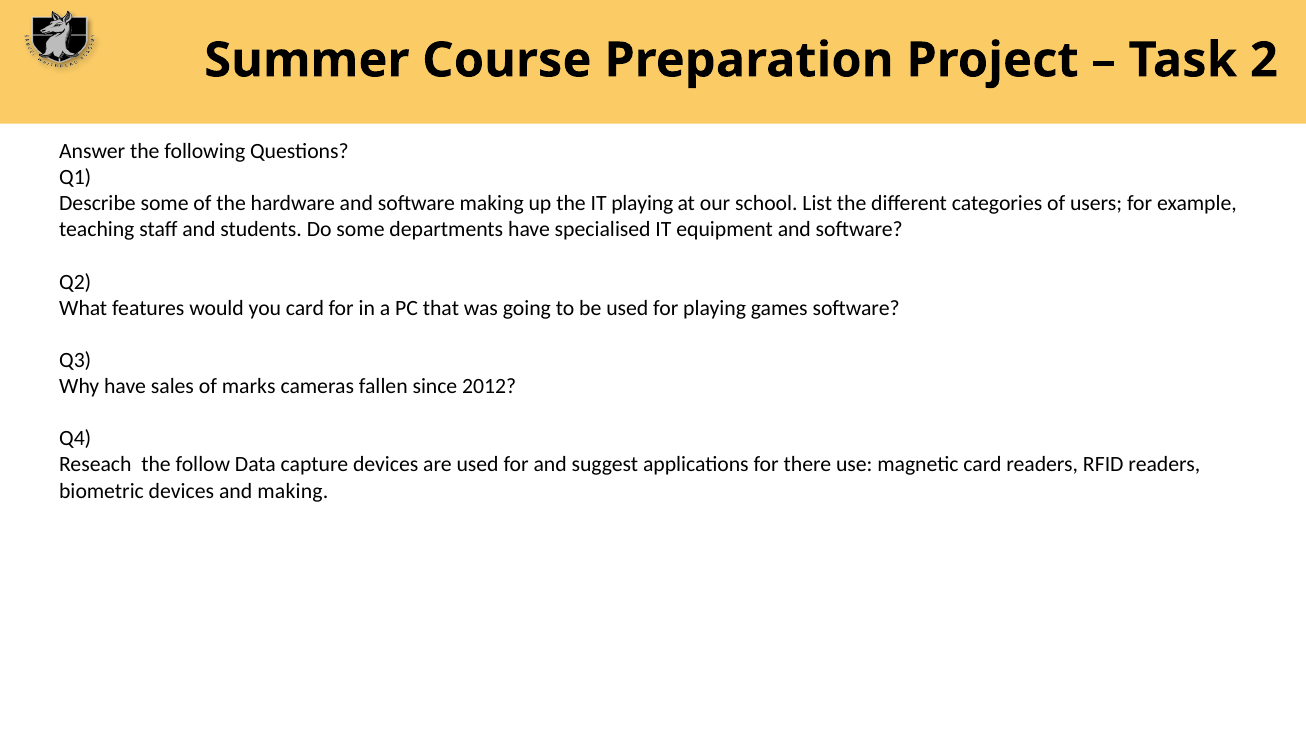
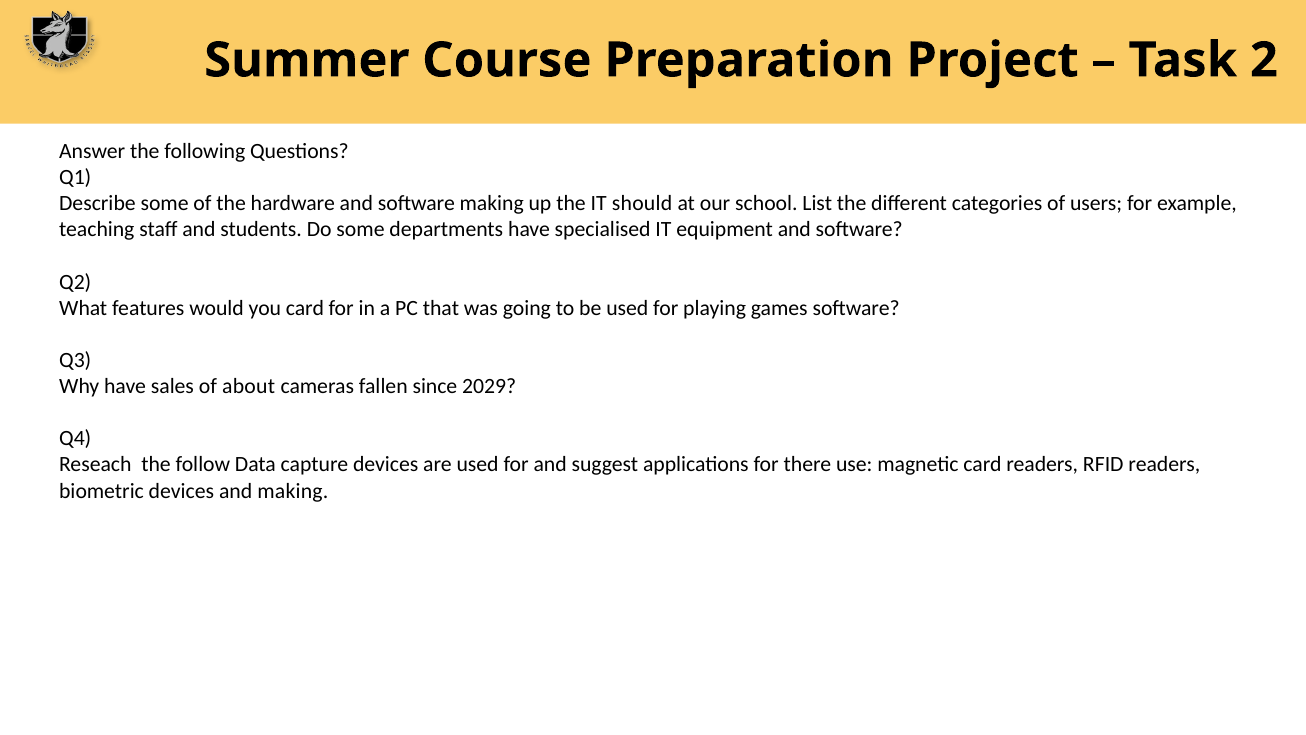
IT playing: playing -> should (642, 203)
marks: marks -> about (249, 386)
2012: 2012 -> 2029 (489, 386)
